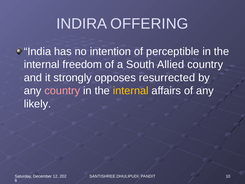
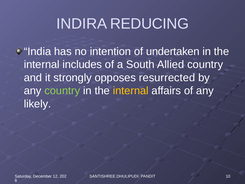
OFFERING: OFFERING -> REDUCING (149, 24)
perceptible: perceptible -> undertaken (173, 51)
freedom: freedom -> includes (82, 64)
country colour: pink -> light green (62, 91)
